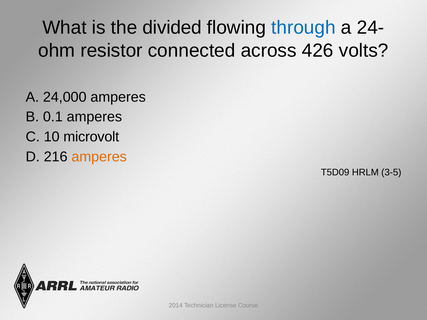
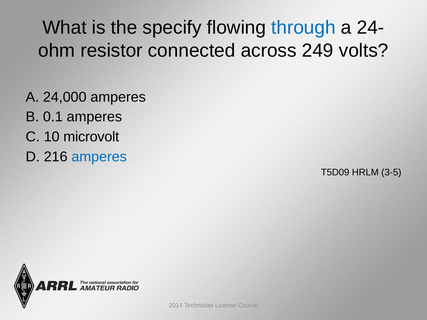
divided: divided -> specify (172, 28)
426: 426 -> 249 (318, 50)
amperes colour: orange -> blue (99, 157)
